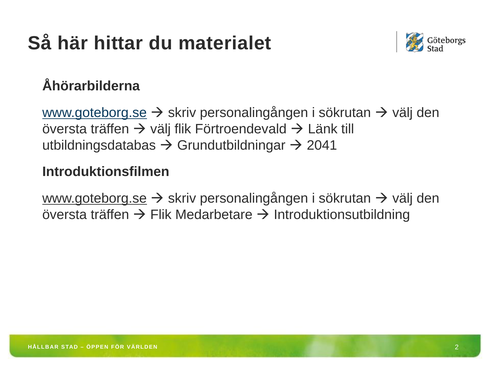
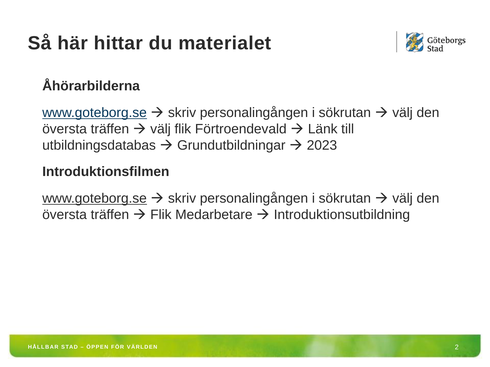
2041: 2041 -> 2023 (322, 146)
